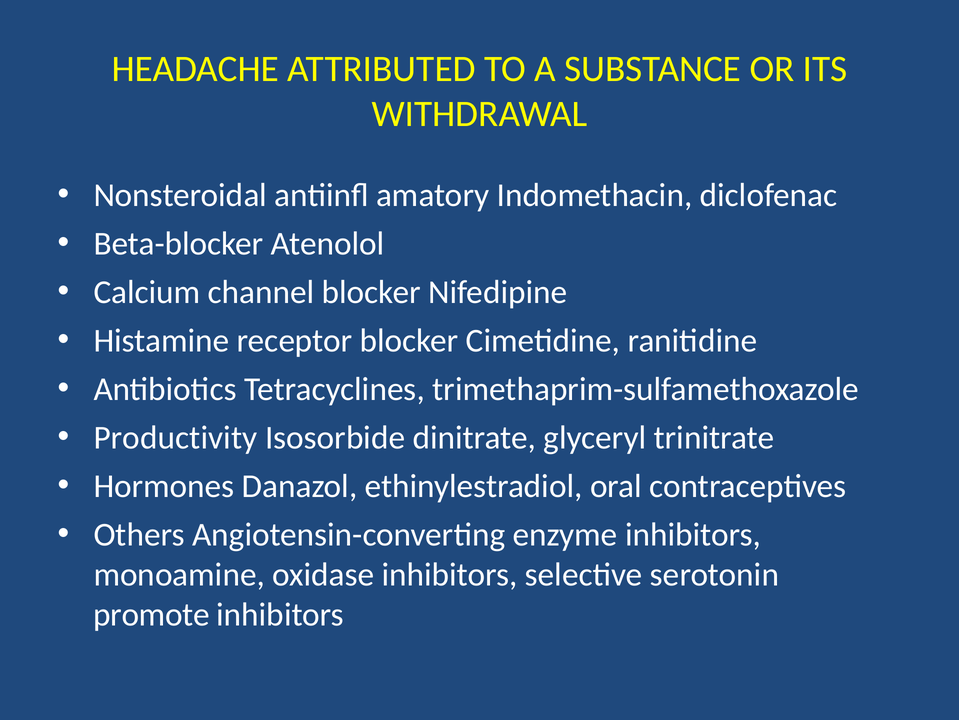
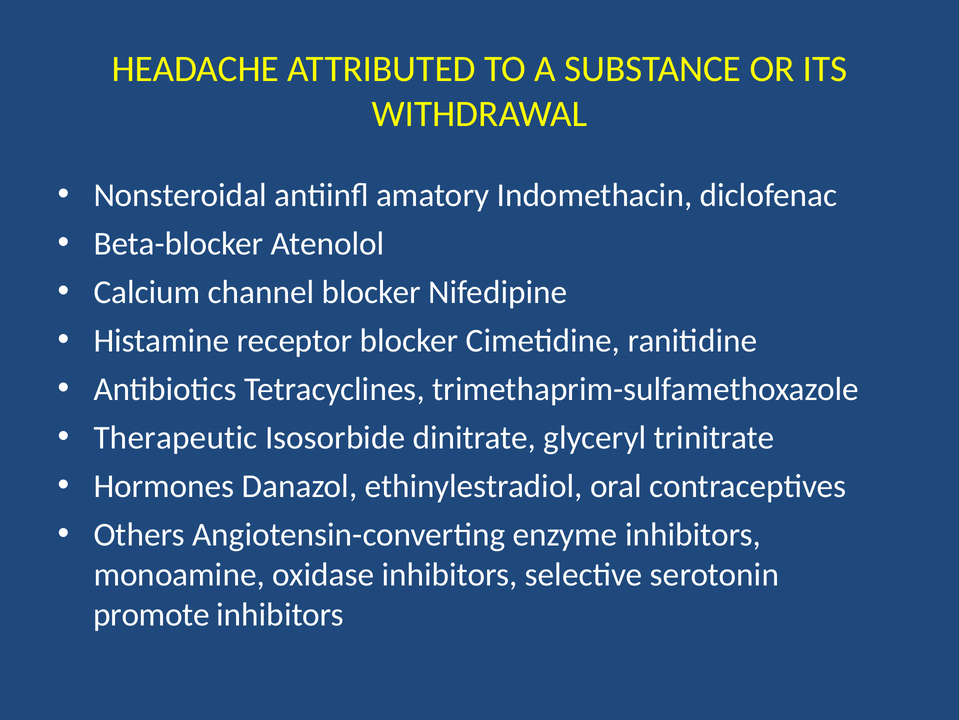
Productivity: Productivity -> Therapeutic (175, 437)
